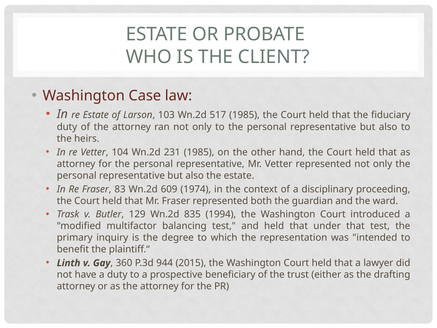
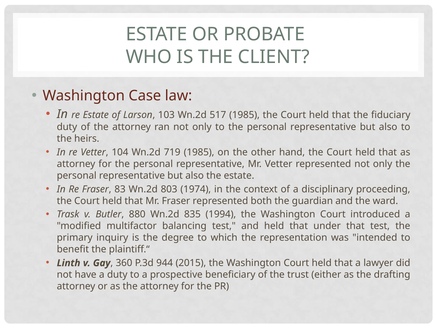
231: 231 -> 719 (172, 152)
609: 609 -> 803 (169, 189)
129: 129 -> 880 (137, 214)
